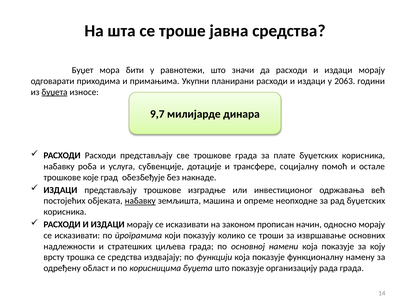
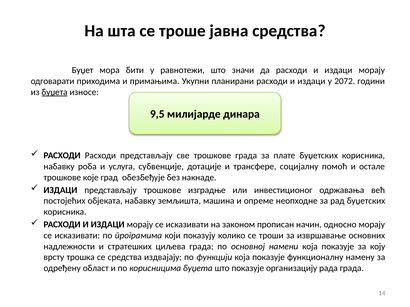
2063: 2063 -> 2072 (345, 81)
9,7: 9,7 -> 9,5 (157, 114)
набавку underline: present -> none (140, 201)
